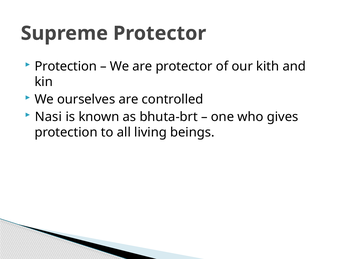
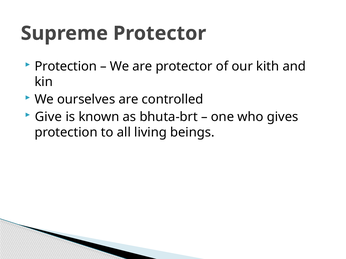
Nasi: Nasi -> Give (48, 117)
